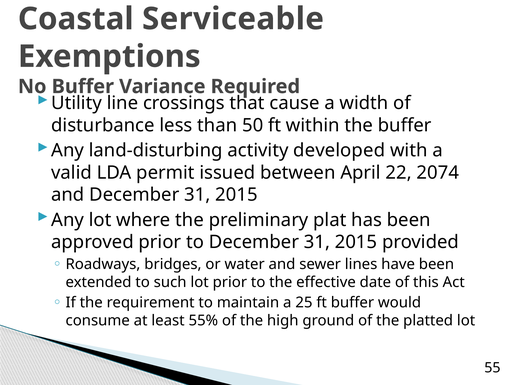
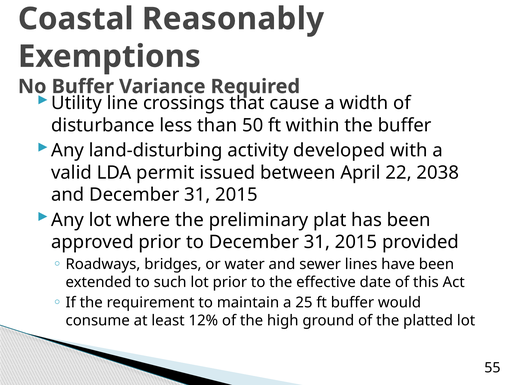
Serviceable: Serviceable -> Reasonably (233, 19)
2074: 2074 -> 2038 (438, 173)
55%: 55% -> 12% (203, 320)
